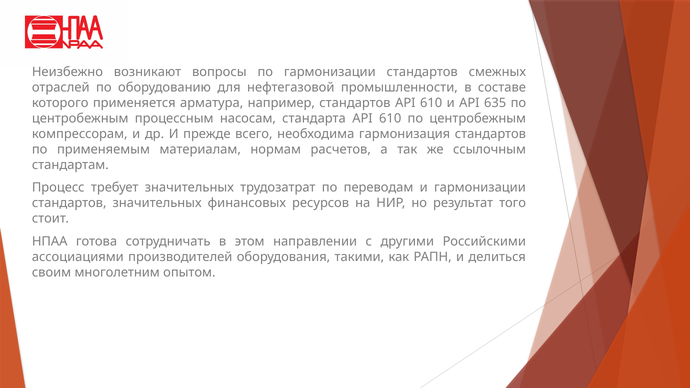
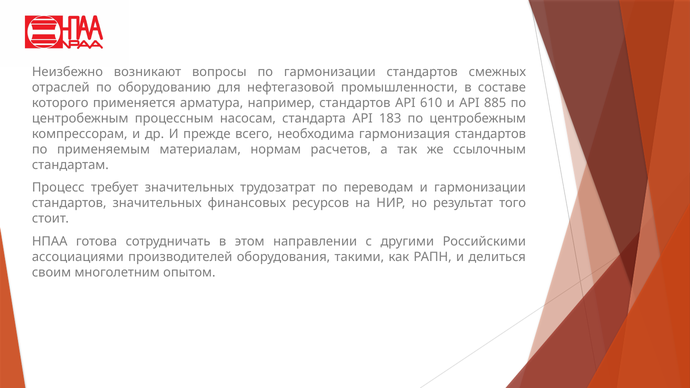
635: 635 -> 885 (495, 103)
стандарта API 610: 610 -> 183 (390, 118)
